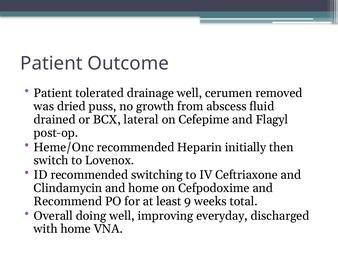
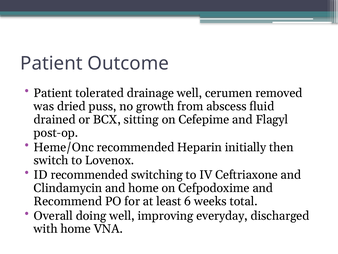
lateral: lateral -> sitting (141, 119)
9: 9 -> 6 (188, 201)
